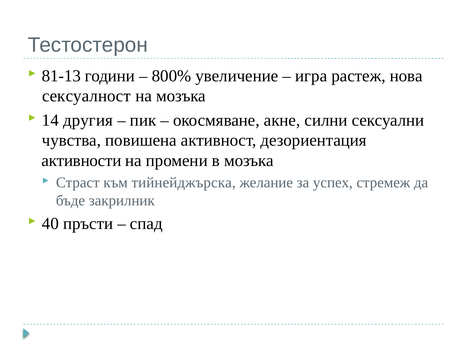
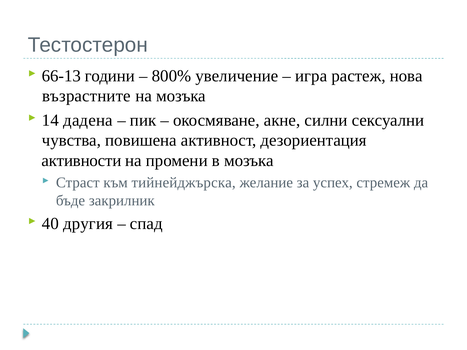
81-13: 81-13 -> 66-13 (61, 76)
сексуалност: сексуалност -> възрастните (86, 96)
другия: другия -> дадена (88, 120)
пръсти: пръсти -> другия (88, 224)
